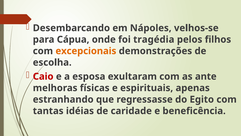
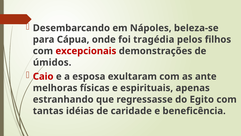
velhos-se: velhos-se -> beleza-se (196, 28)
excepcionais colour: orange -> red (86, 51)
escolha: escolha -> úmidos (52, 62)
